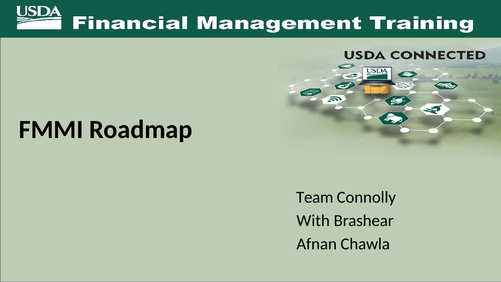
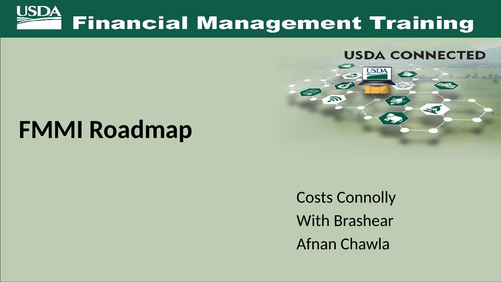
Team: Team -> Costs (315, 197)
